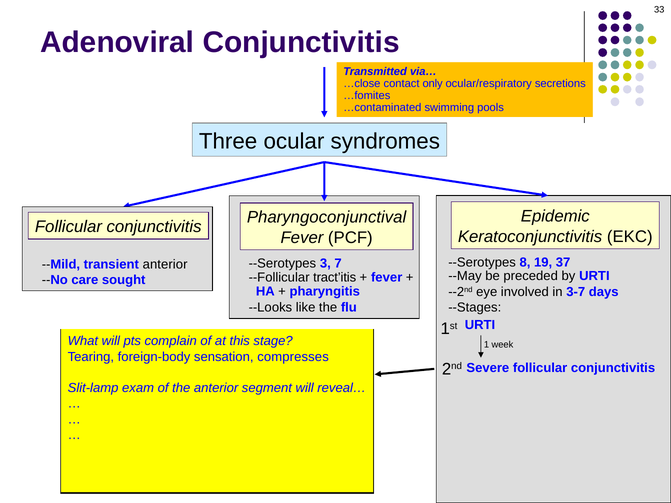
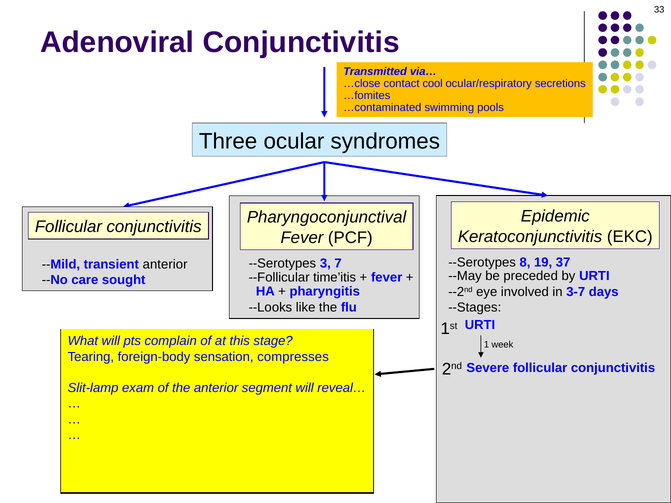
contact only: only -> cool (433, 84)
tract’itis: tract’itis -> time’itis (335, 278)
